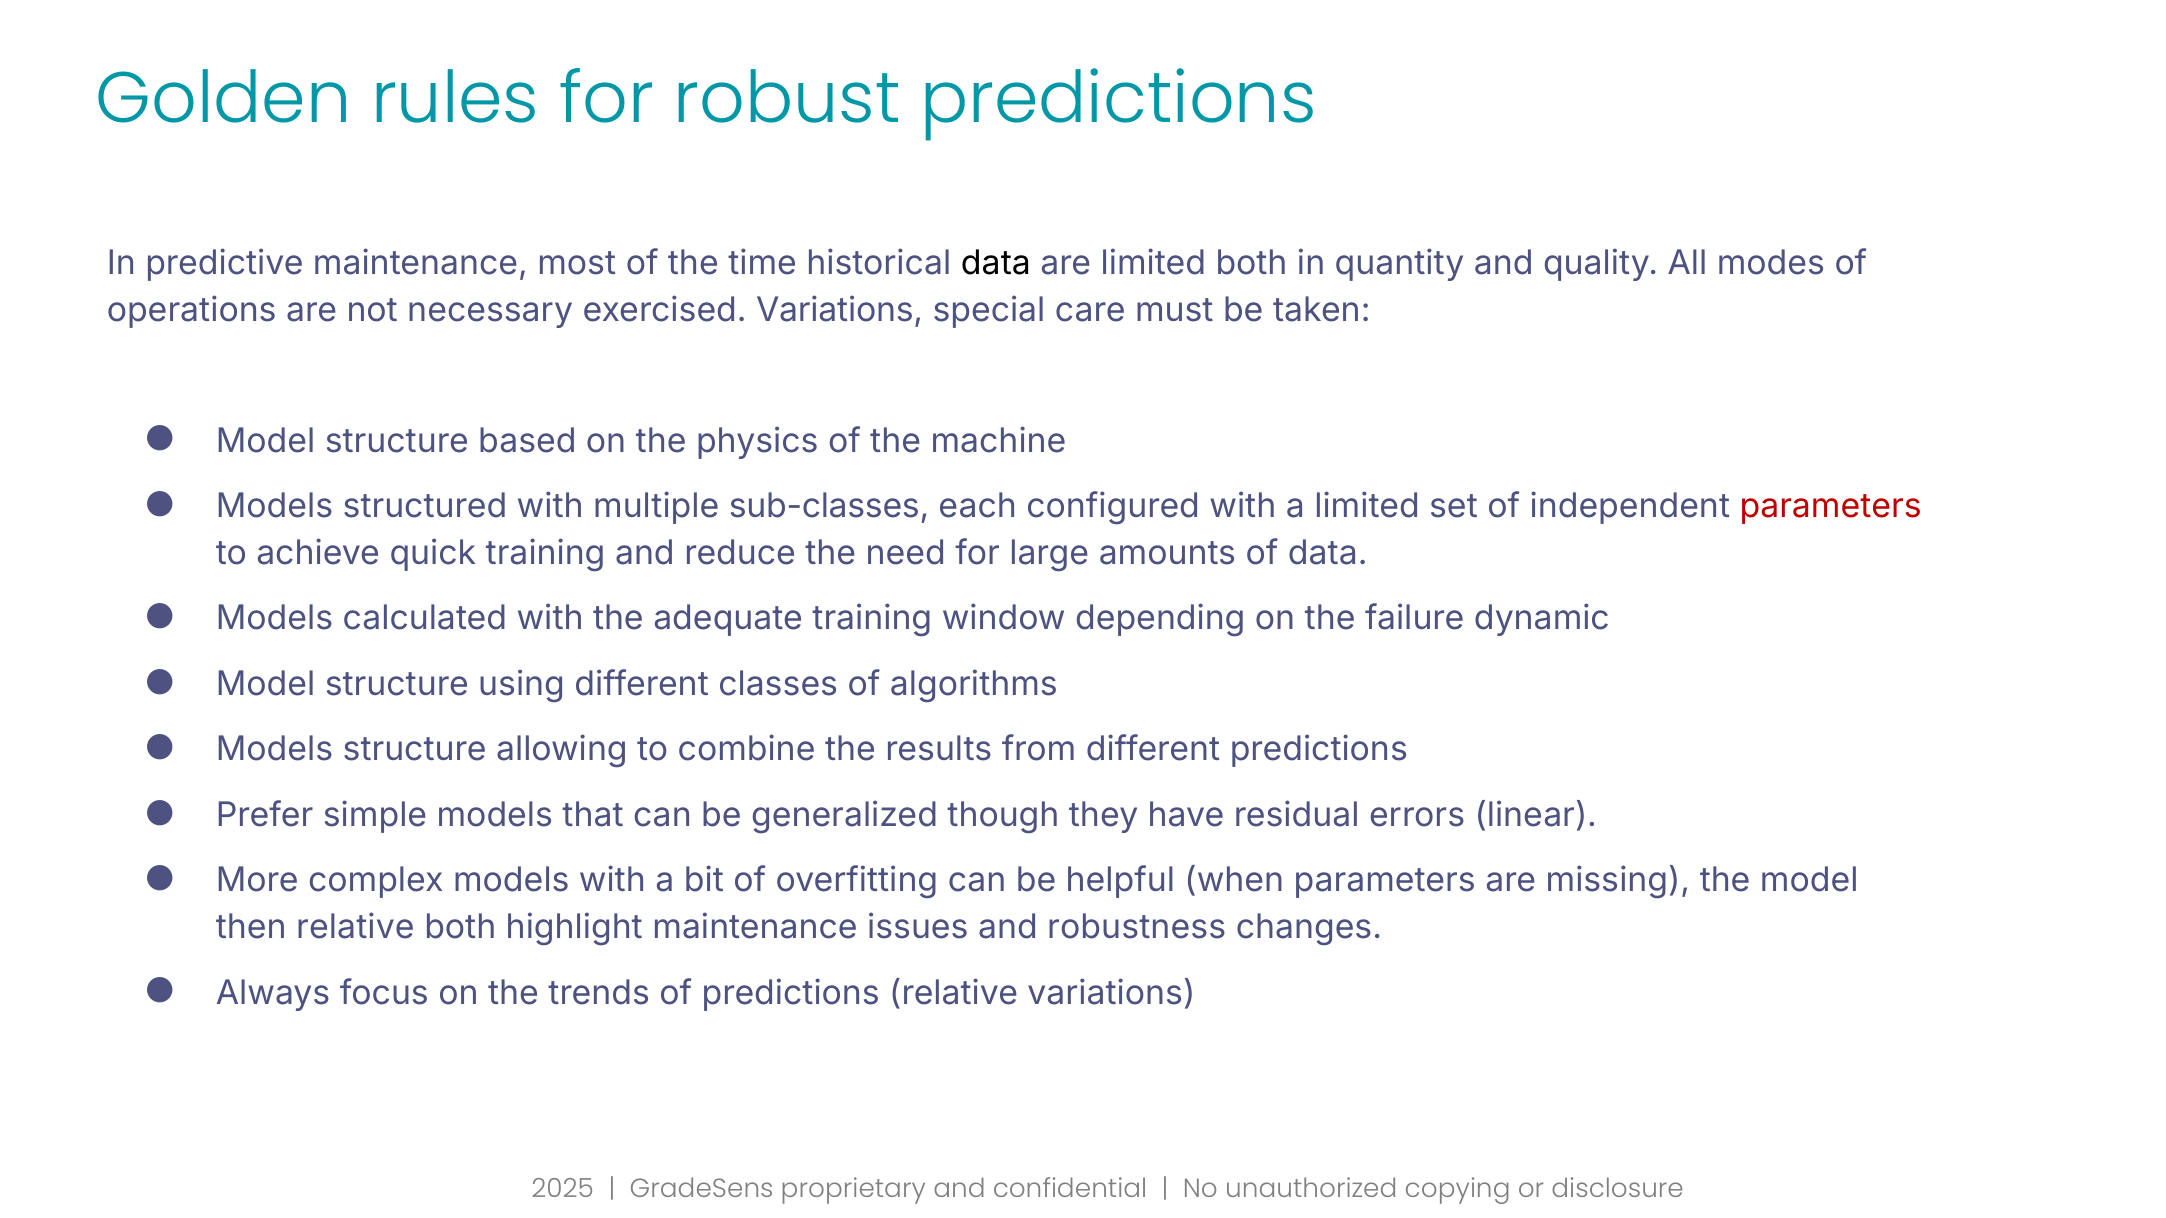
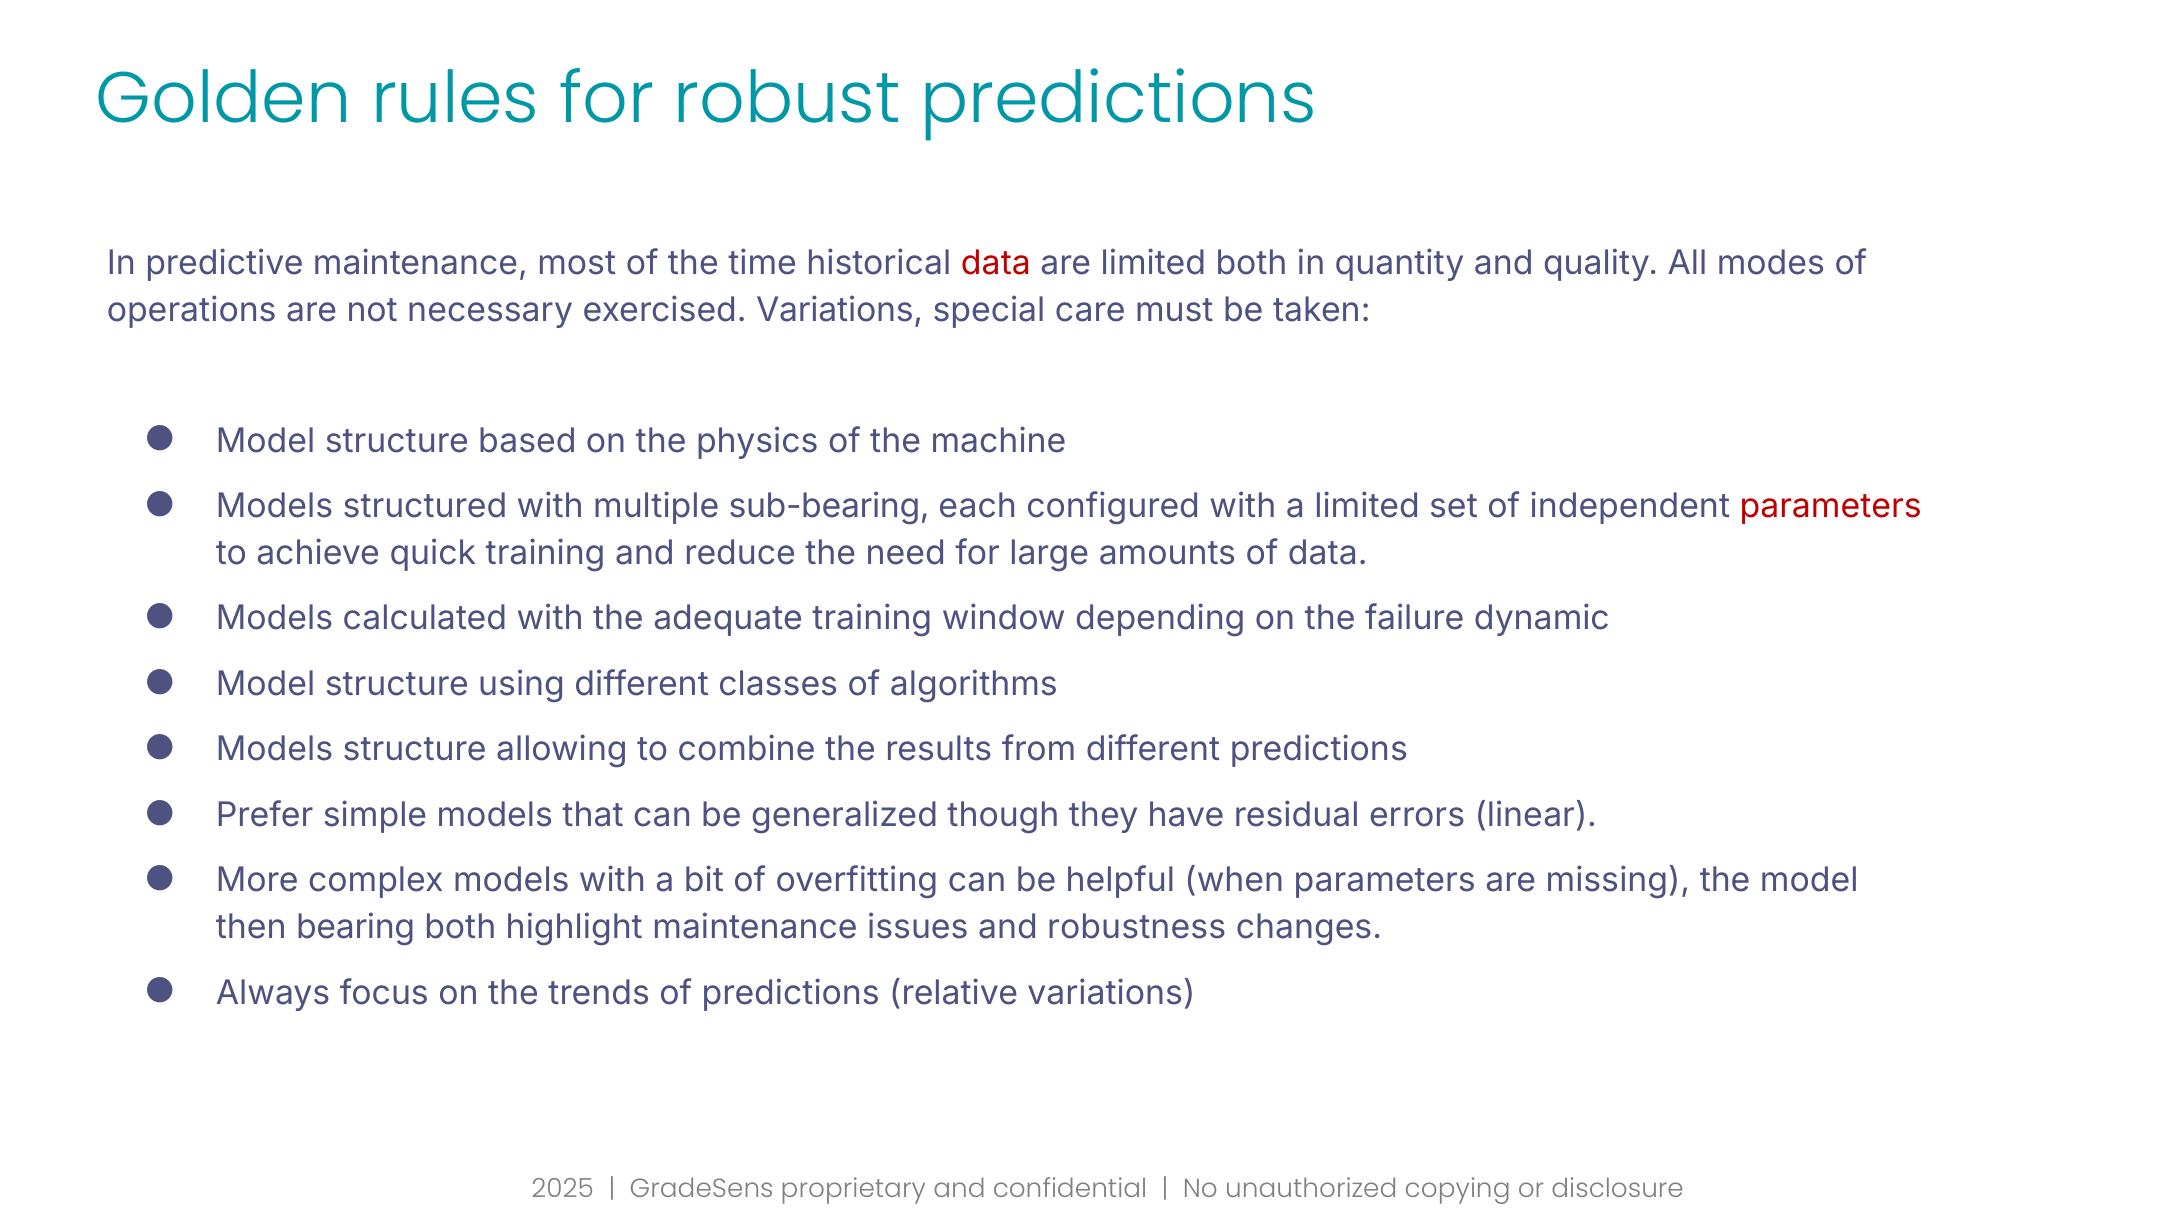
data colour: black -> red (996, 264)
sub-classes: sub-classes -> sub-bearing (829, 507)
then relative: relative -> bearing (356, 928)
